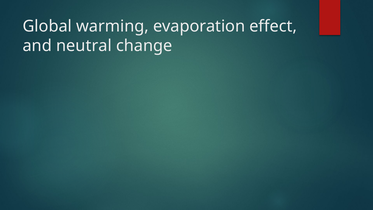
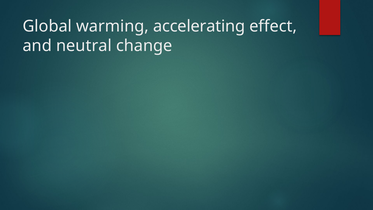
evaporation: evaporation -> accelerating (199, 26)
